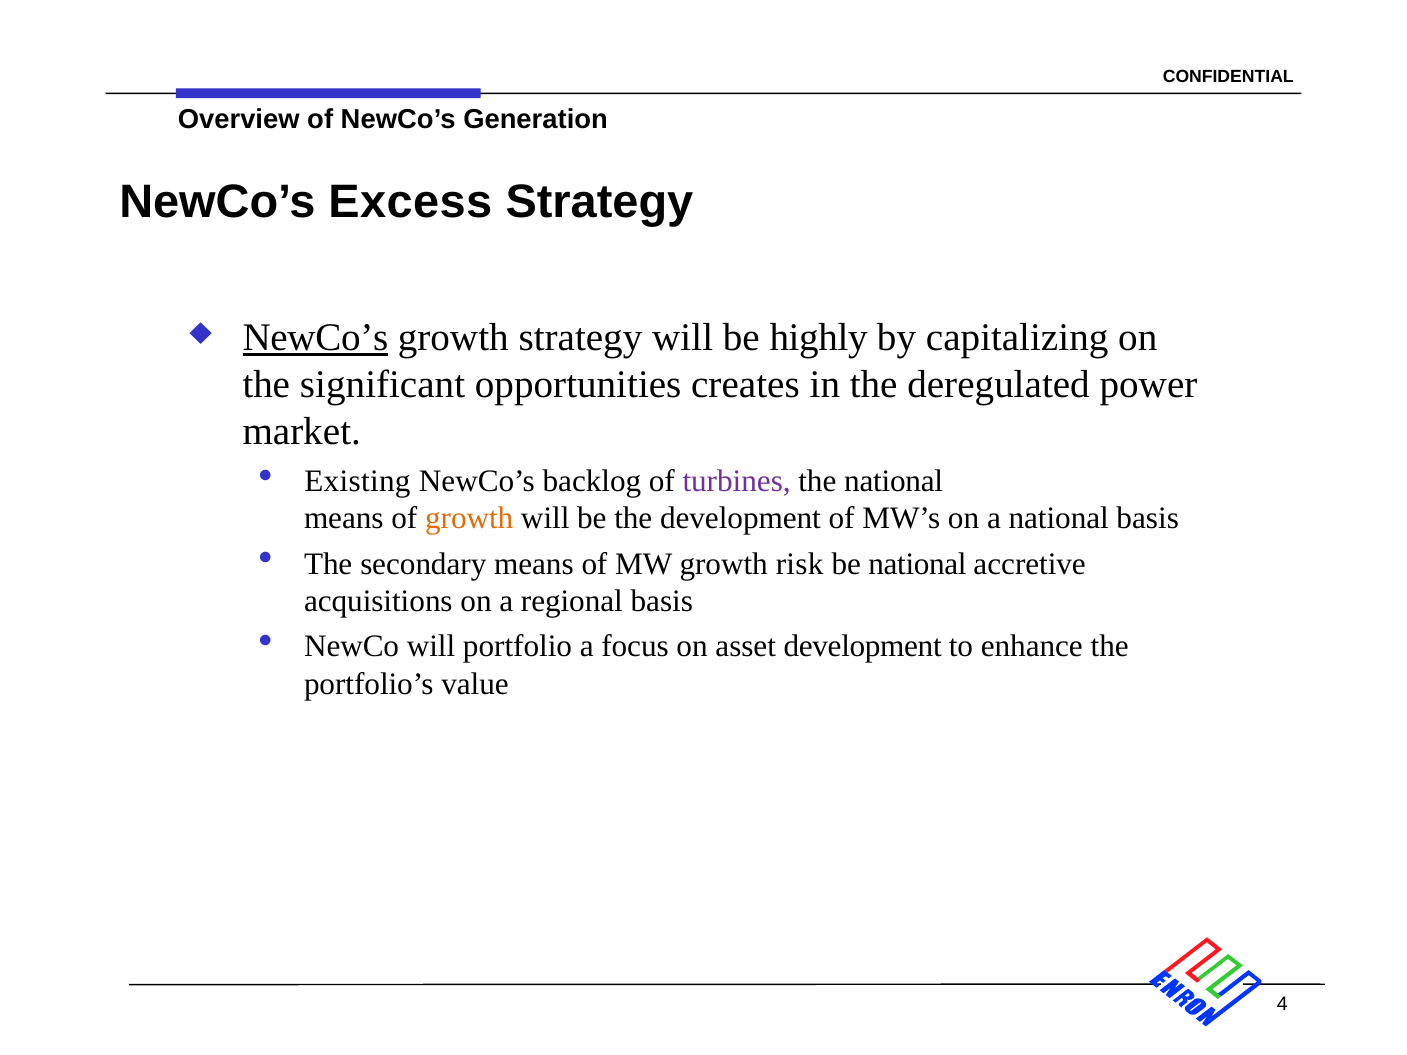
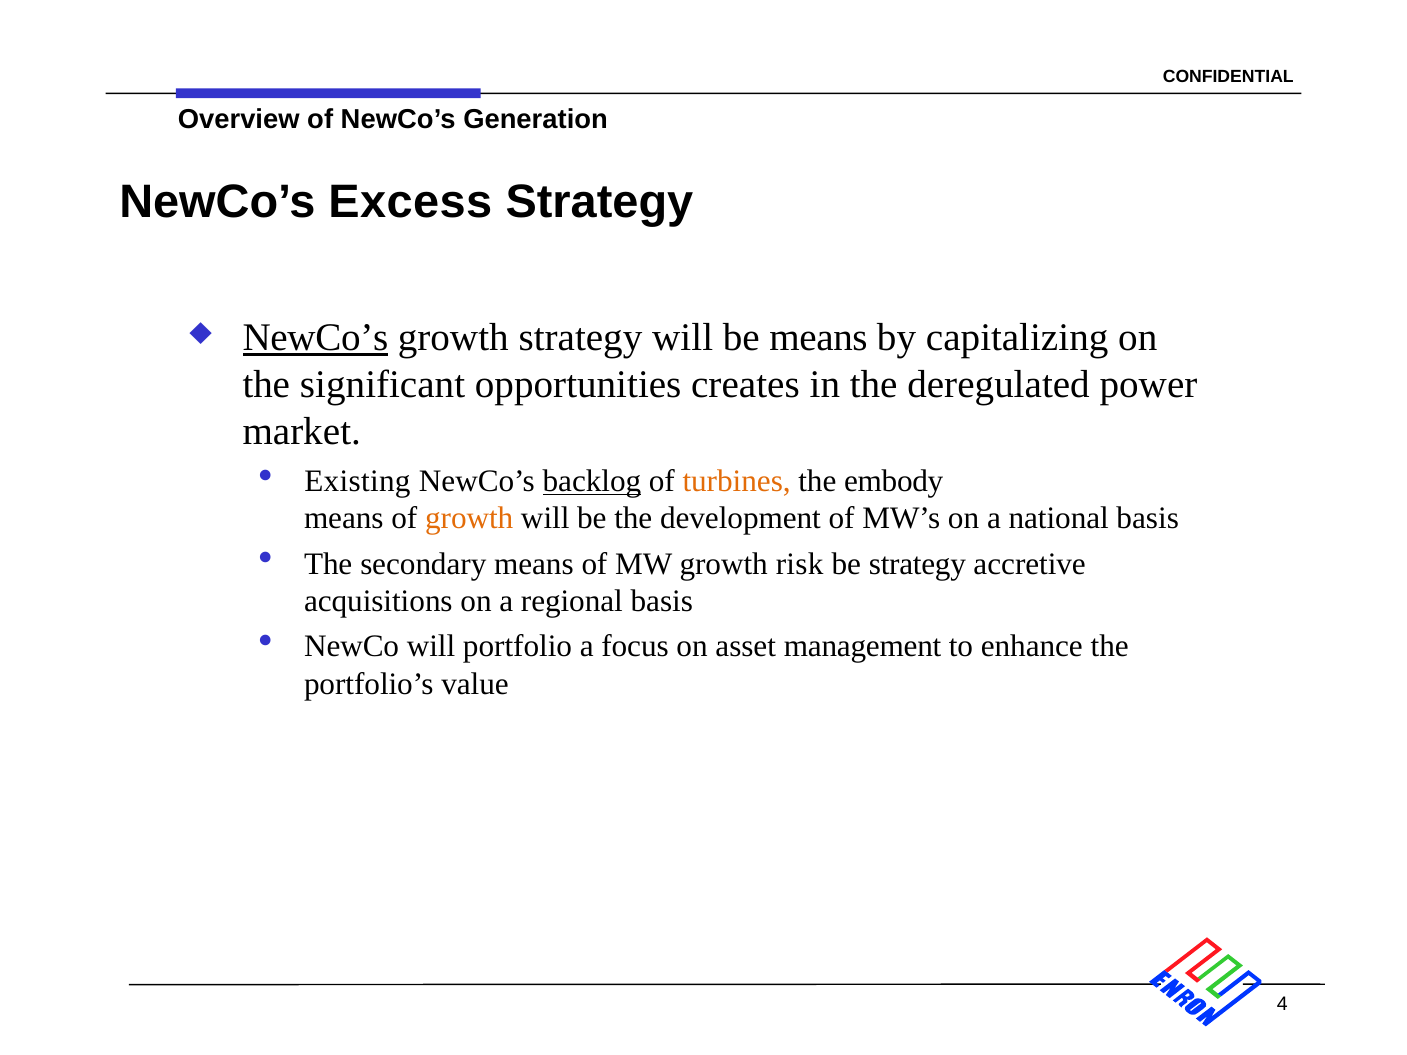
be highly: highly -> means (819, 338)
backlog underline: none -> present (592, 481)
turbines colour: purple -> orange (737, 481)
the national: national -> embody (894, 481)
be national: national -> strategy (917, 564)
asset development: development -> management (863, 647)
